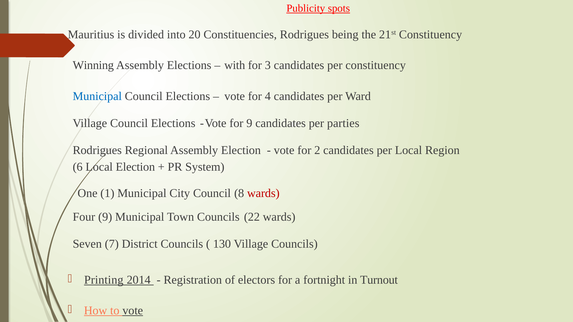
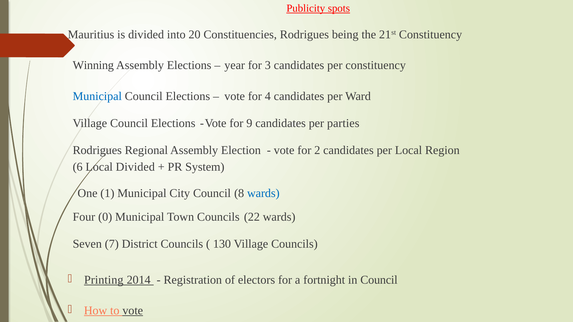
with: with -> year (235, 65)
Local Election: Election -> Divided (135, 167)
wards colour: red -> blue (263, 194)
Four 9: 9 -> 0 (105, 217)
in Turnout: Turnout -> Council (379, 280)
